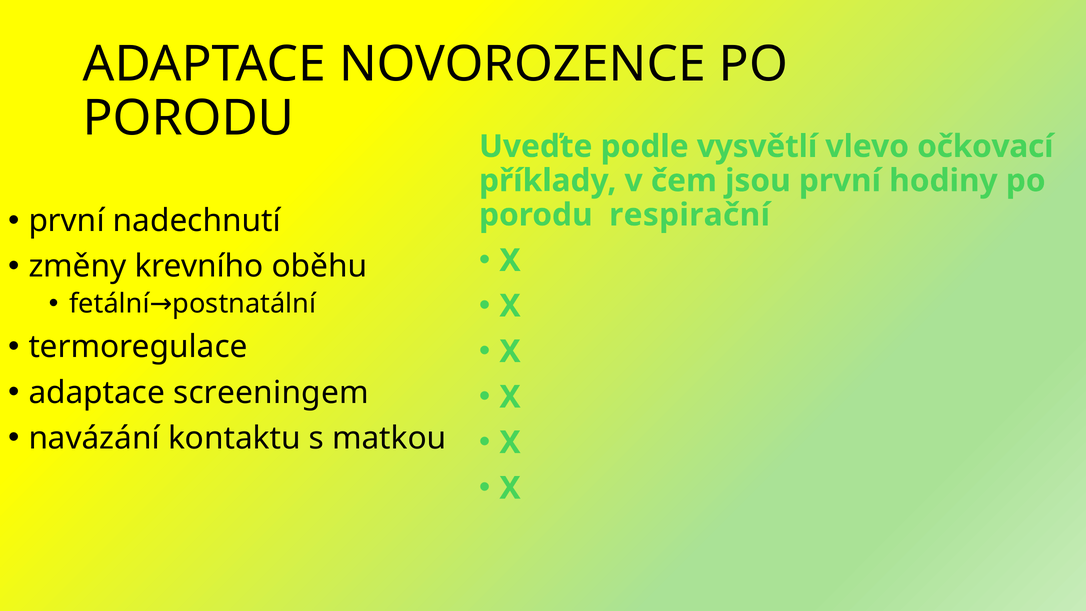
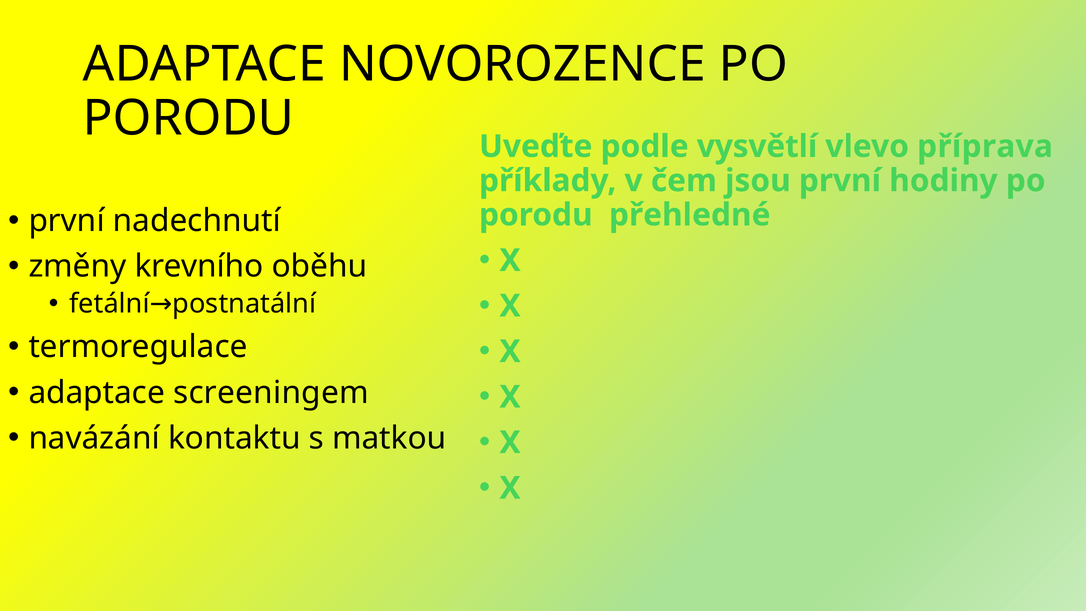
očkovací: očkovací -> příprava (985, 146)
respirační: respirační -> přehledné (690, 215)
